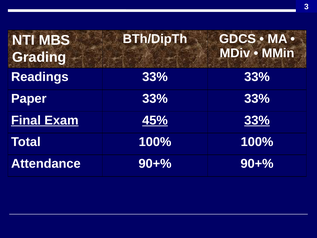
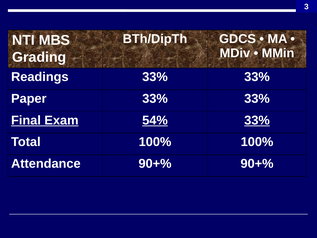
45%: 45% -> 54% (155, 120)
